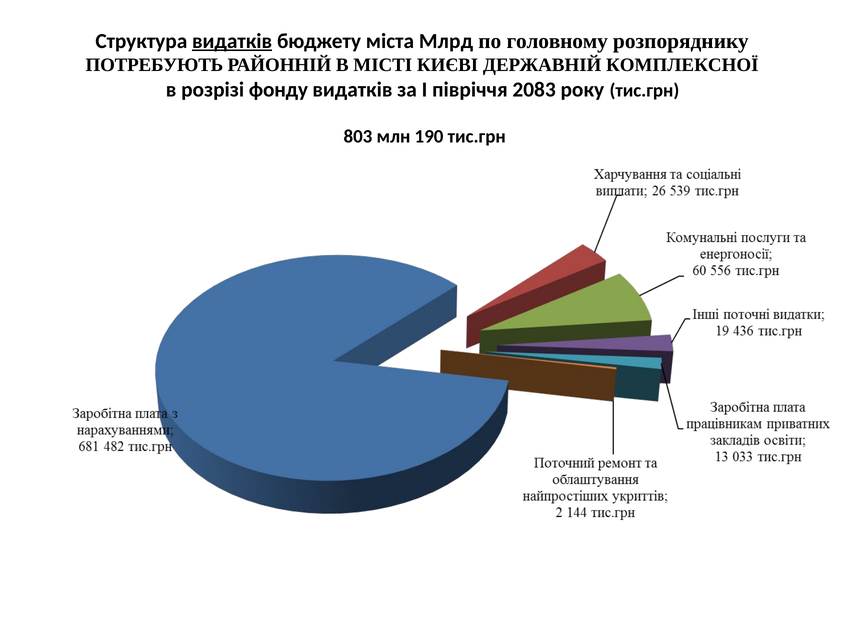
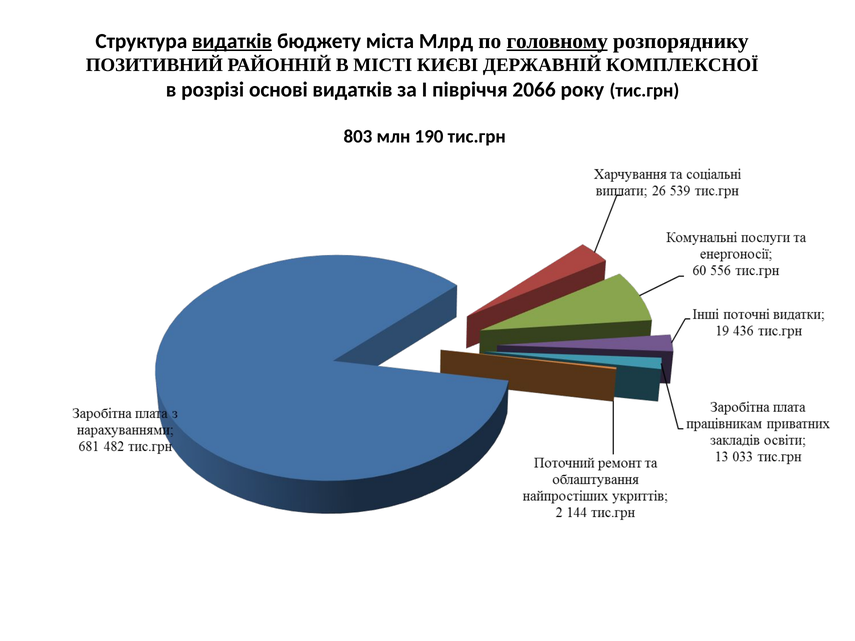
головному underline: none -> present (557, 41)
ПОТРЕБУЮТЬ: ПОТРЕБУЮТЬ -> ПОЗИТИВНИЙ (154, 65)
фонду: фонду -> основі (278, 89)
2083: 2083 -> 2066 (534, 89)
